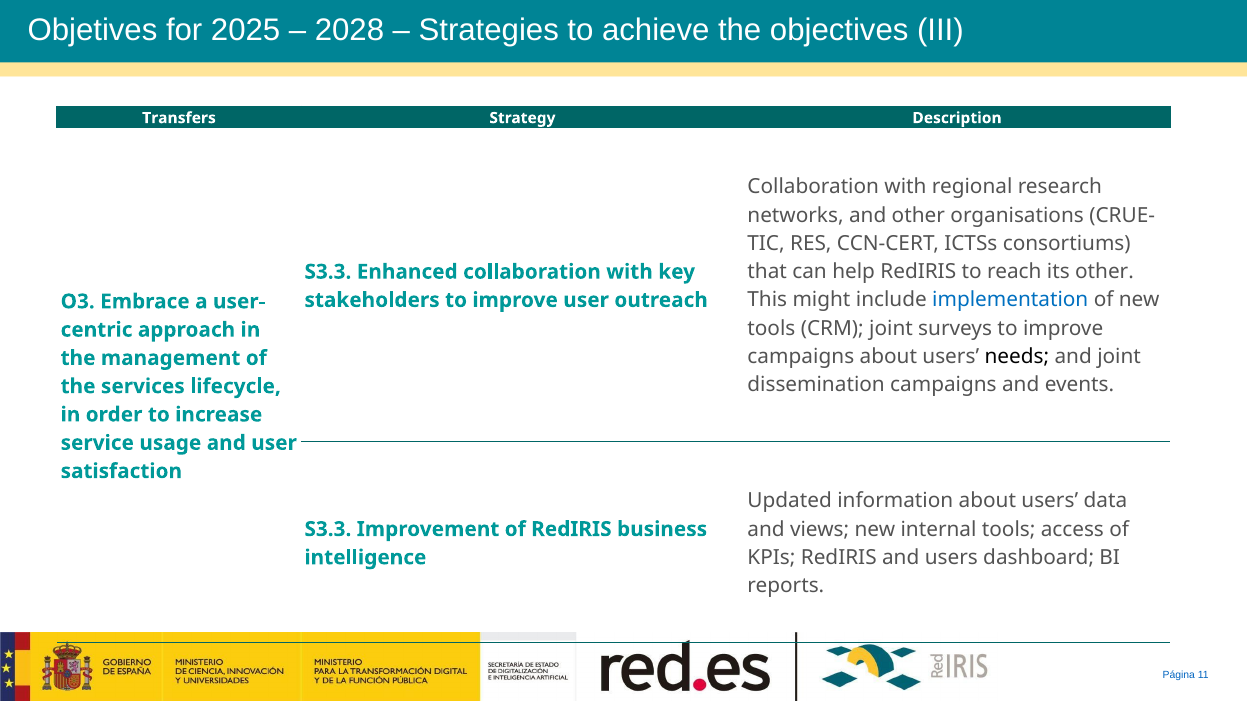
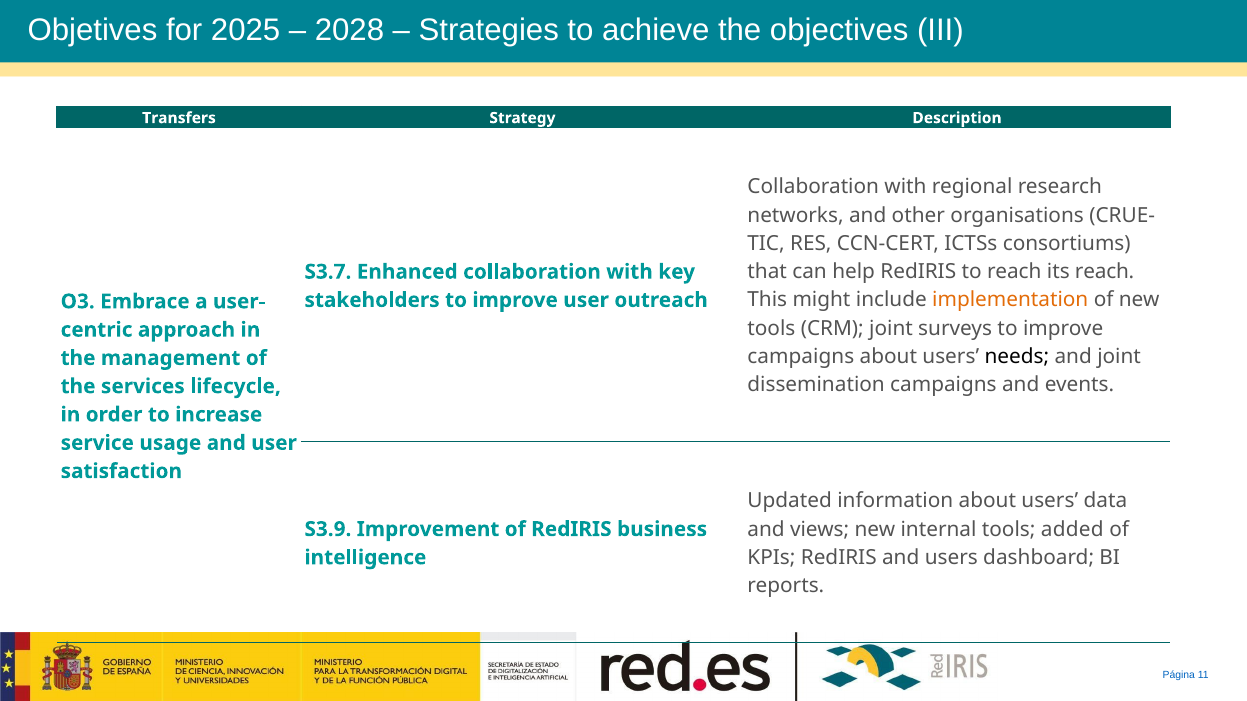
its other: other -> reach (1105, 272)
S3.3: S3.3 -> S3.7 (328, 272)
implementation colour: blue -> orange (1010, 300)
access: access -> added (1072, 530)
S3.3: S3.3 -> S3.9 (328, 530)
